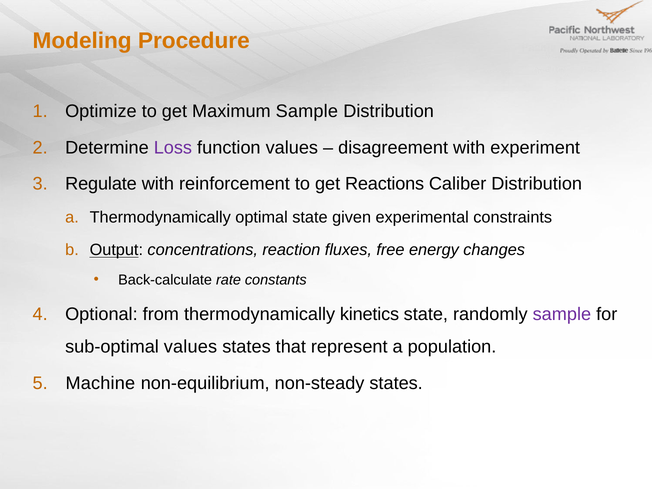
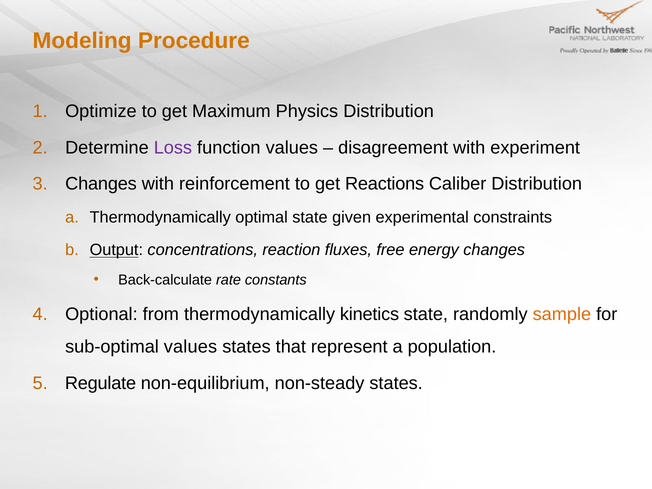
Maximum Sample: Sample -> Physics (307, 111)
Regulate: Regulate -> Changes (101, 184)
sample colour: purple -> orange (562, 314)
Machine: Machine -> Regulate (101, 383)
